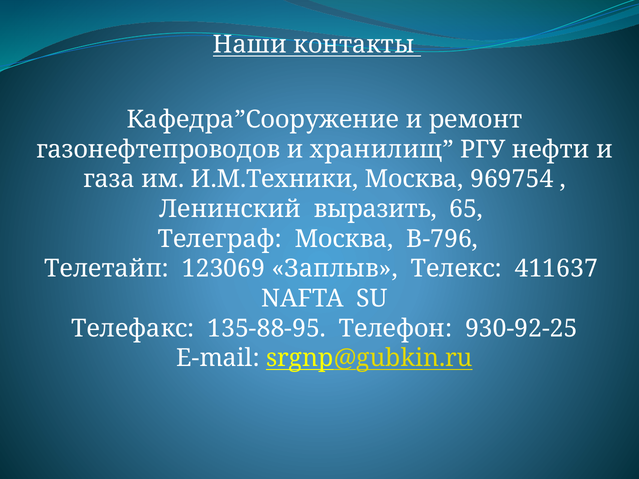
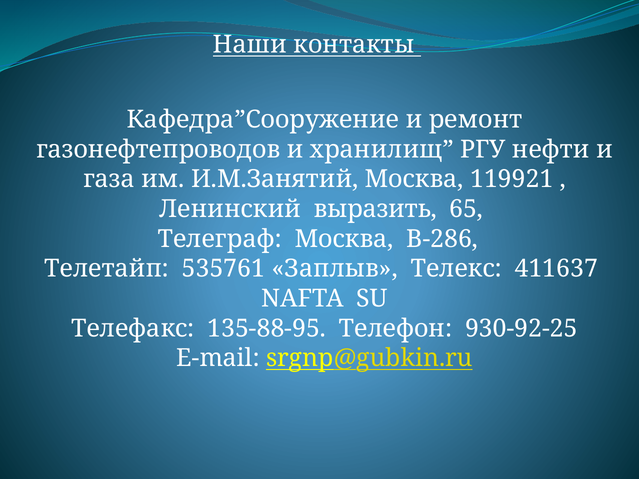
И.М.Техники: И.М.Техники -> И.М.Занятий (275, 179)
969754: 969754 -> 119921 (512, 179)
В-796: В-796 -> В-286 (442, 239)
123069: 123069 -> 535761 (224, 269)
